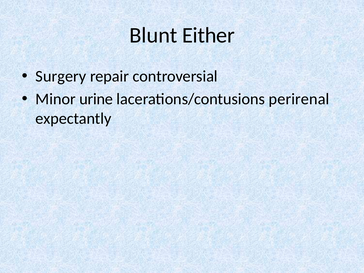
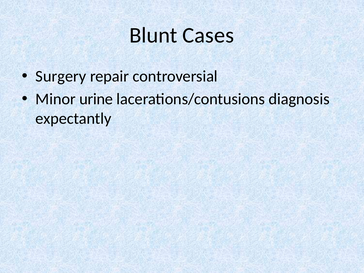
Either: Either -> Cases (208, 35)
perirenal: perirenal -> diagnosis (299, 99)
